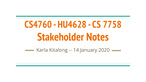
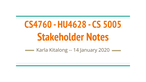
7758: 7758 -> 5005 (112, 25)
